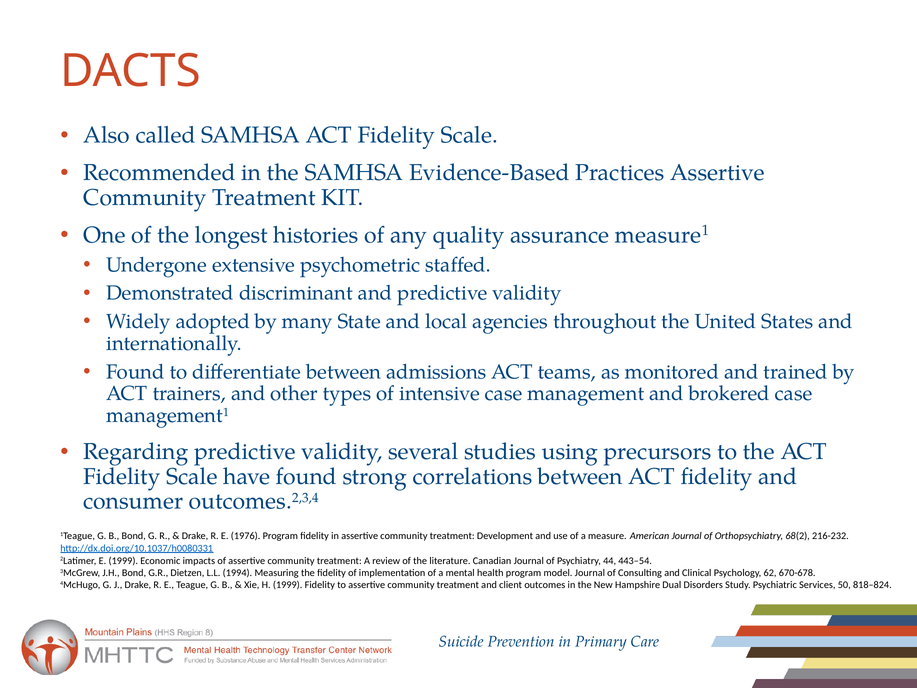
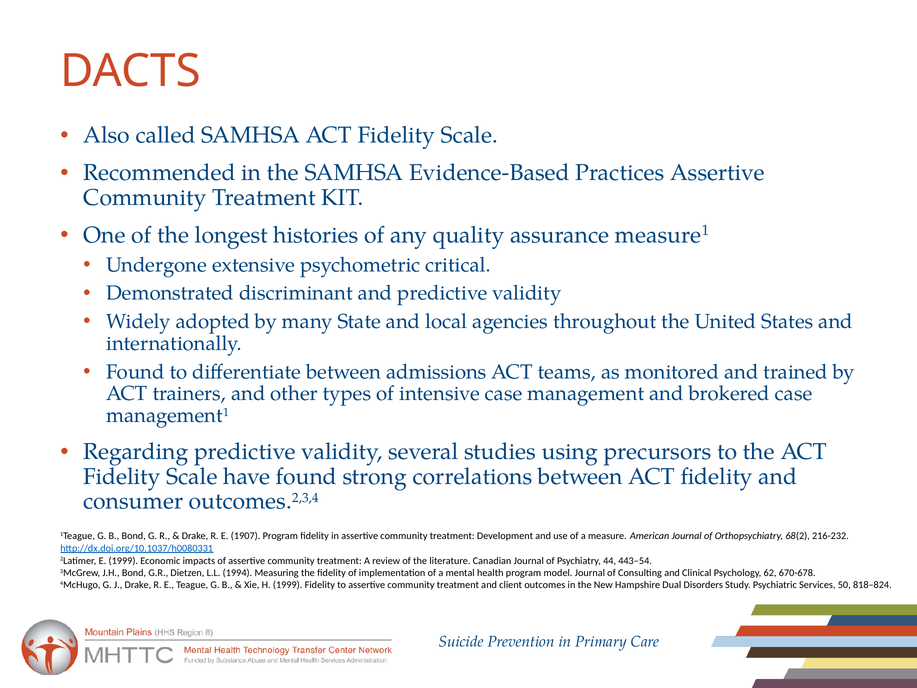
staffed: staffed -> critical (458, 265)
1976: 1976 -> 1907 (246, 536)
